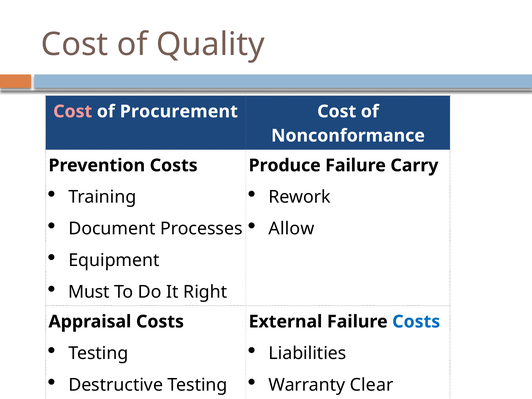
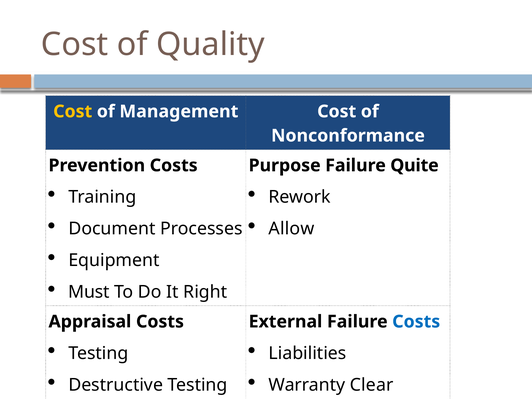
Cost colour: pink -> yellow (73, 111)
Procurement: Procurement -> Management (179, 111)
Produce: Produce -> Purpose (285, 165)
Carry: Carry -> Quite (414, 165)
